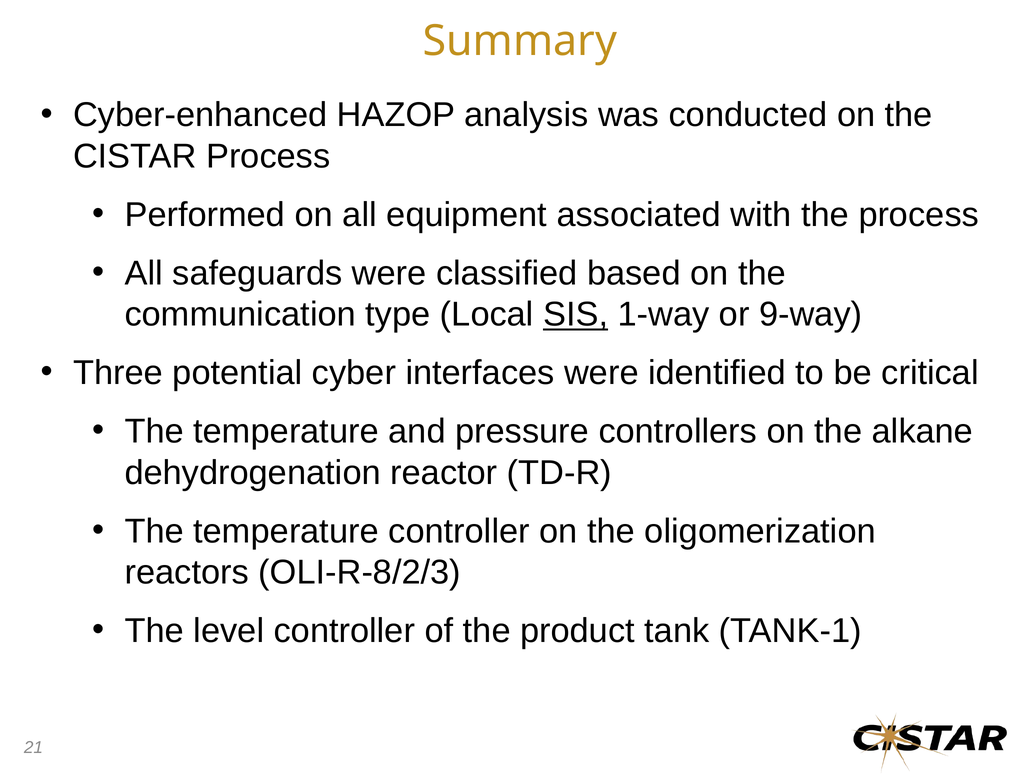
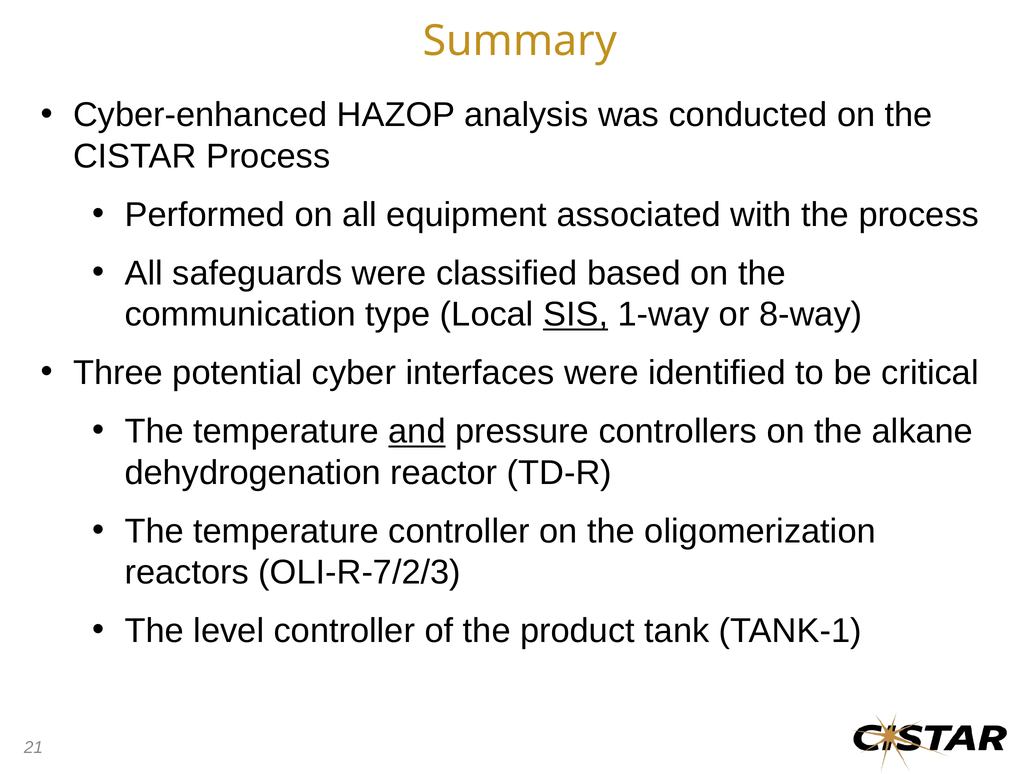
9-way: 9-way -> 8-way (811, 315)
and underline: none -> present (417, 432)
OLI-R-8/2/3: OLI-R-8/2/3 -> OLI-R-7/2/3 (360, 573)
